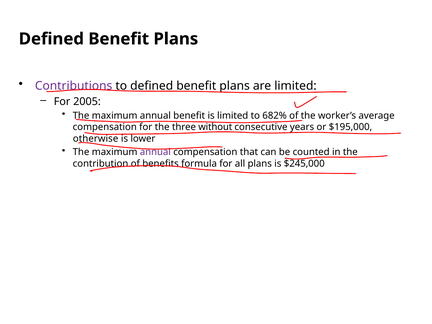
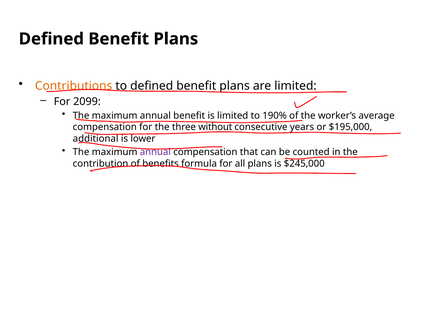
Contributions colour: purple -> orange (74, 86)
2005: 2005 -> 2099 (87, 102)
682%: 682% -> 190% (275, 116)
otherwise: otherwise -> additional (96, 139)
